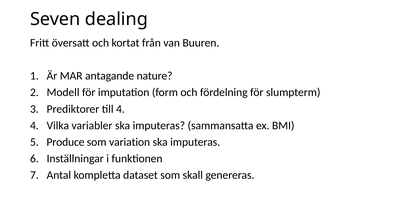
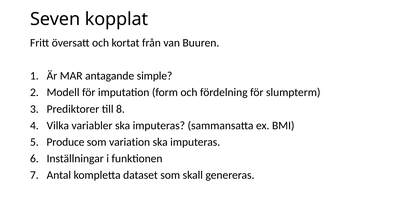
dealing: dealing -> kopplat (117, 19)
nature: nature -> simple (155, 76)
till 4: 4 -> 8 (120, 109)
